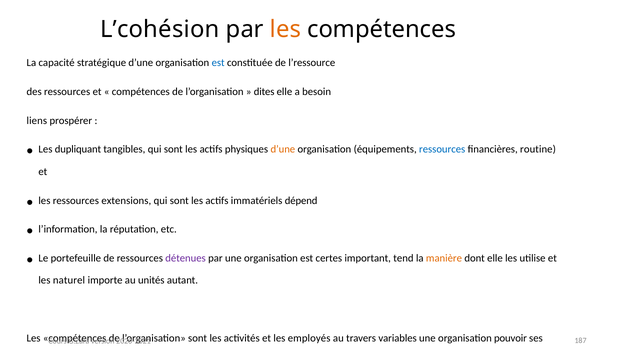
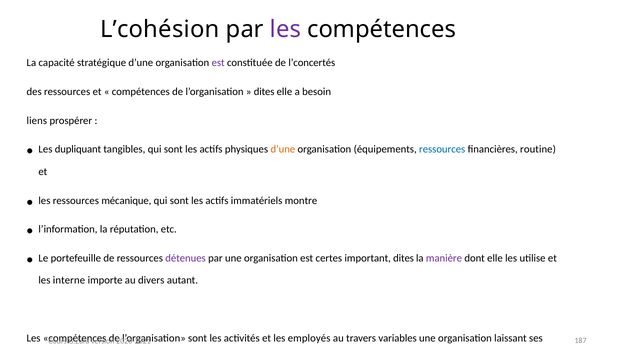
les colour: orange -> purple (285, 30)
est colour: blue -> purple (218, 63)
l’ressource: l’ressource -> l’concertés (312, 63)
extensions: extensions -> mécanique (126, 201)
dépend: dépend -> montre (301, 201)
important tend: tend -> dites (404, 258)
manière colour: orange -> purple (444, 258)
naturel: naturel -> interne (69, 281)
unités: unités -> divers (151, 281)
pouvoir: pouvoir -> laissant (510, 338)
